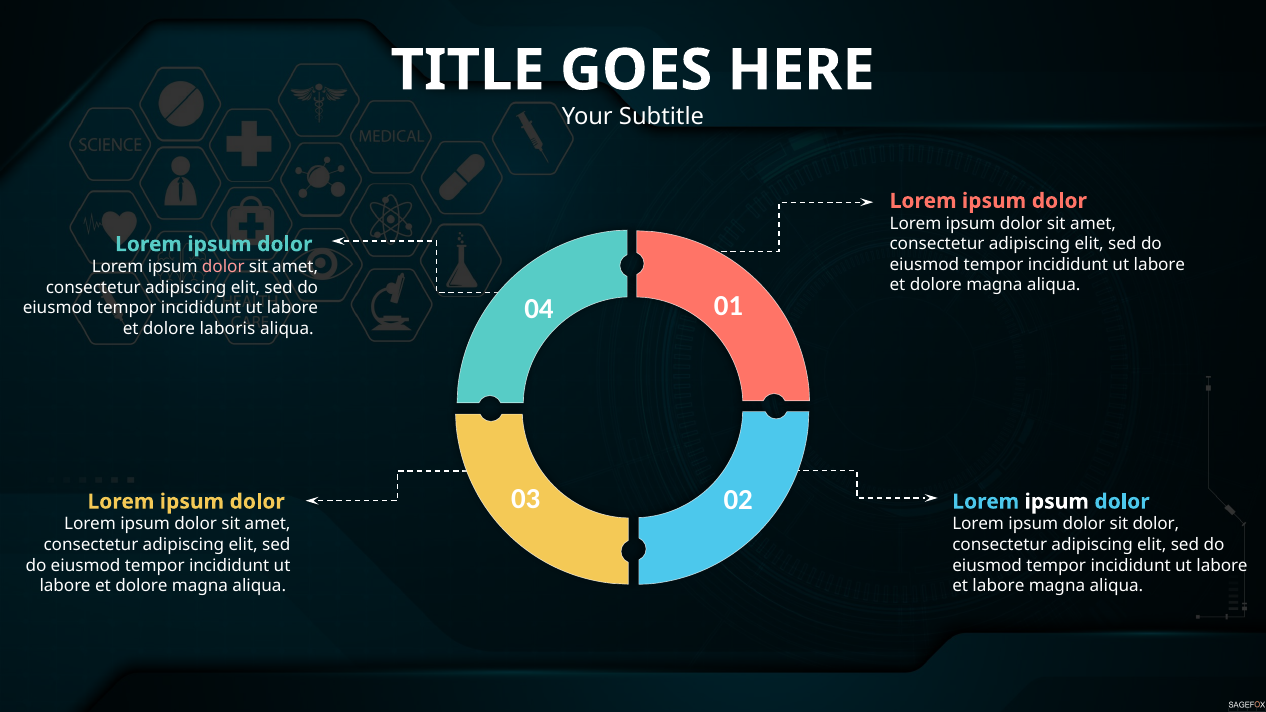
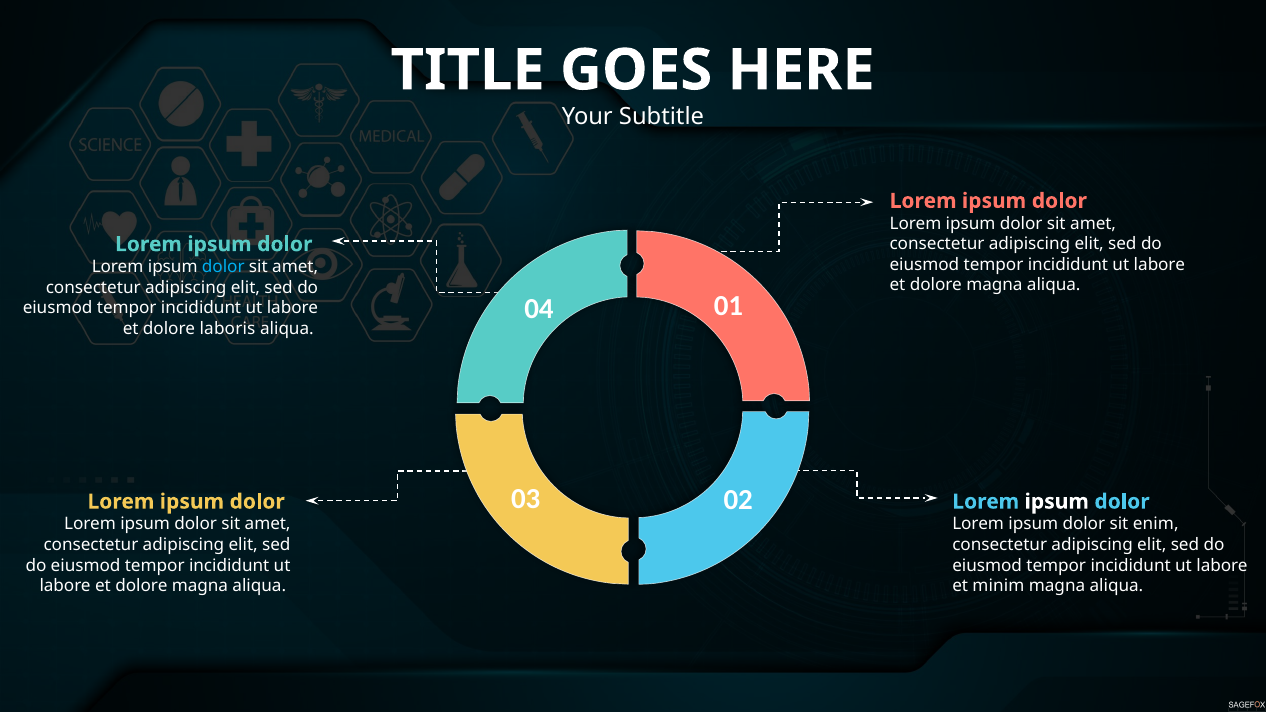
dolor colour: pink -> light blue (223, 267)
sit dolor: dolor -> enim (1156, 524)
et labore: labore -> minim (998, 586)
